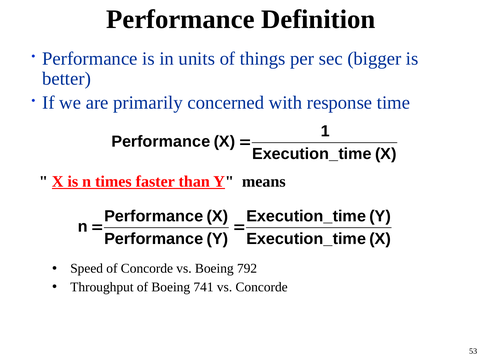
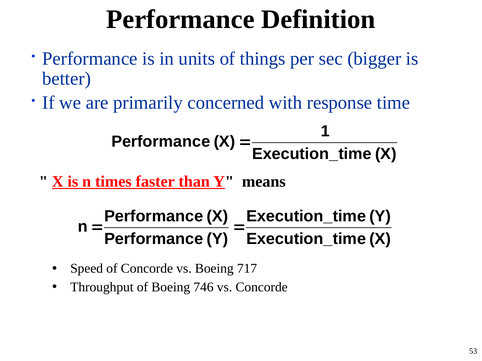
792: 792 -> 717 (247, 269)
741: 741 -> 746 (204, 287)
